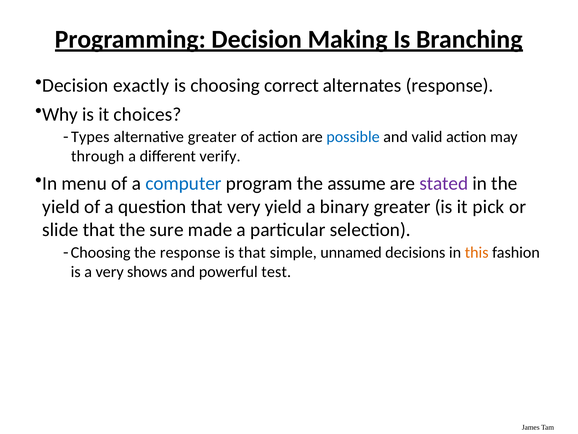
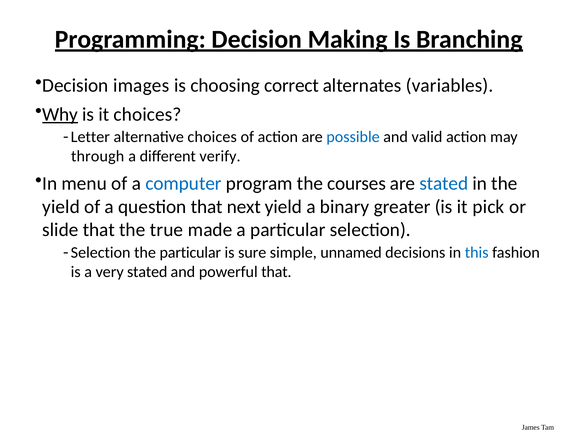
exactly: exactly -> images (141, 85)
alternates response: response -> variables (450, 85)
Why underline: none -> present (60, 114)
Types: Types -> Letter (90, 137)
alternative greater: greater -> choices (212, 137)
assume: assume -> courses (357, 183)
stated colour: purple -> blue (444, 183)
that very: very -> next (244, 206)
sure: sure -> true (167, 230)
Choosing: Choosing -> Selection (101, 252)
the response: response -> particular (190, 252)
is that: that -> sure (252, 252)
this colour: orange -> blue (477, 252)
very shows: shows -> stated (147, 271)
powerful test: test -> that (276, 271)
